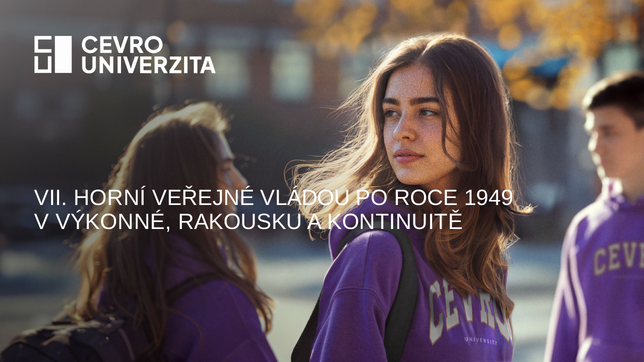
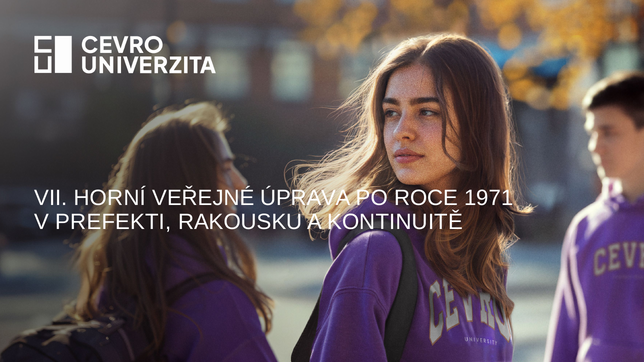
VLÁDOU: VLÁDOU -> ÚPRAVA (305, 198)
1949: 1949 -> 1971 (489, 198)
VÝKONNÉ: VÝKONNÉ -> PREFEKTI (113, 222)
